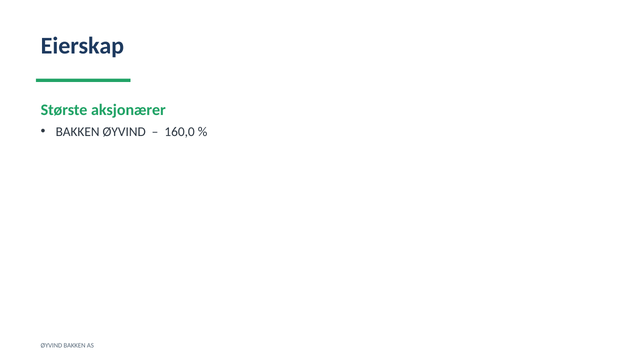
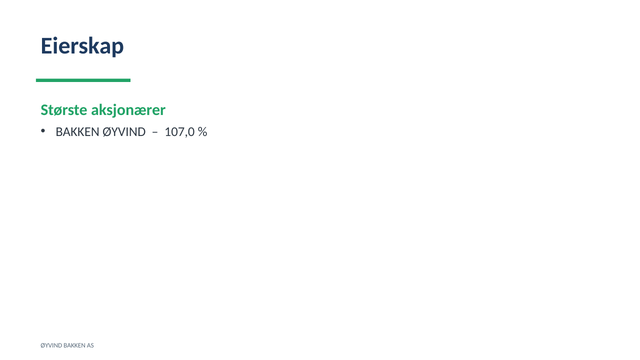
160,0: 160,0 -> 107,0 (180, 132)
